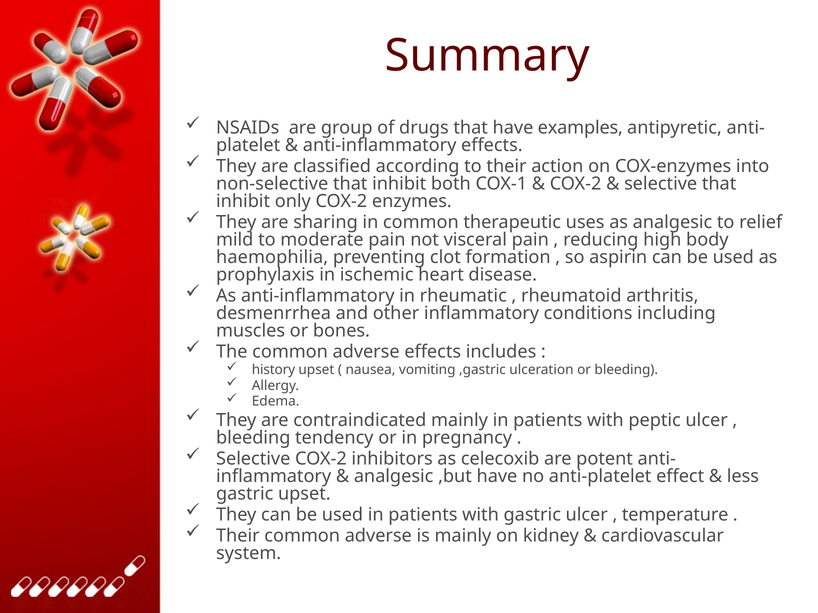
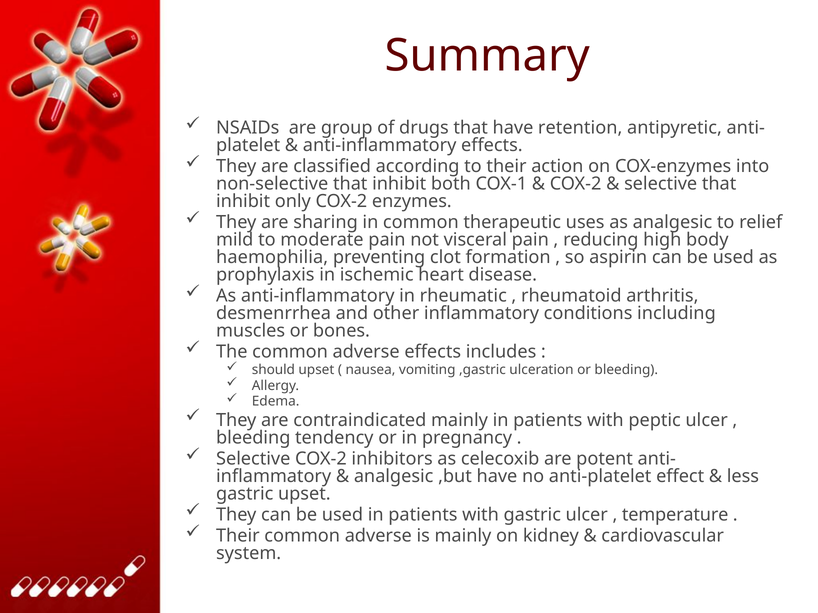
examples: examples -> retention (580, 128)
history: history -> should (273, 370)
